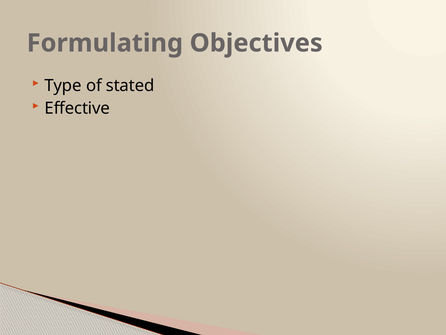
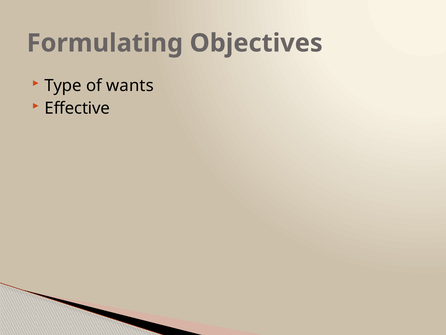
stated: stated -> wants (130, 86)
